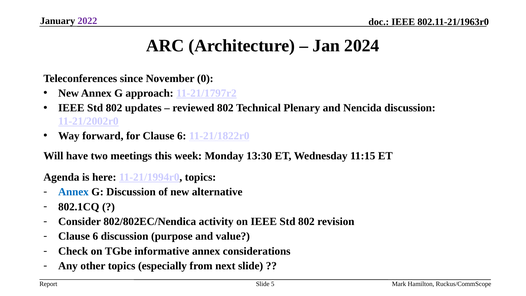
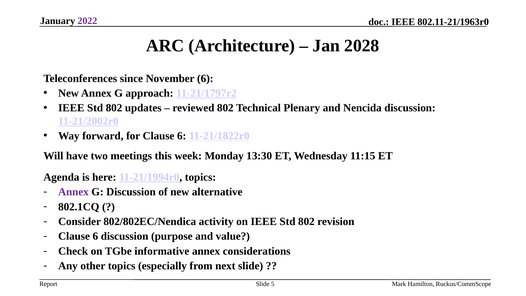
2024: 2024 -> 2028 (362, 46)
November 0: 0 -> 6 (205, 78)
Annex colour: blue -> purple (73, 192)
